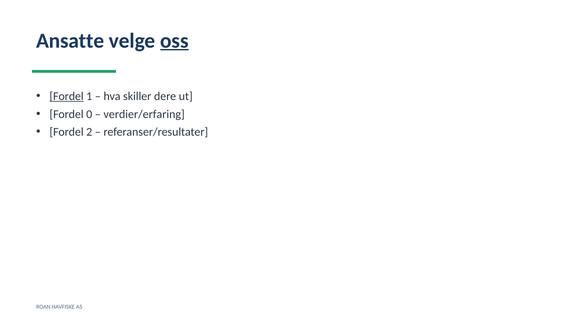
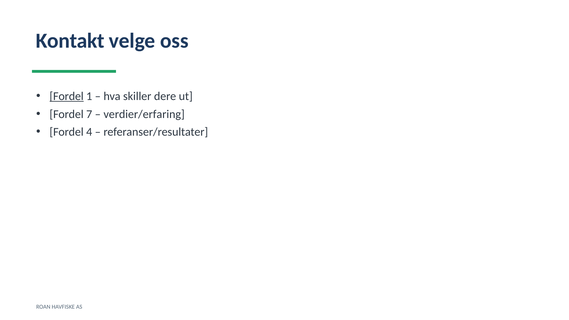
Ansatte: Ansatte -> Kontakt (70, 41)
oss underline: present -> none (174, 41)
0: 0 -> 7 (89, 114)
2: 2 -> 4 (89, 132)
